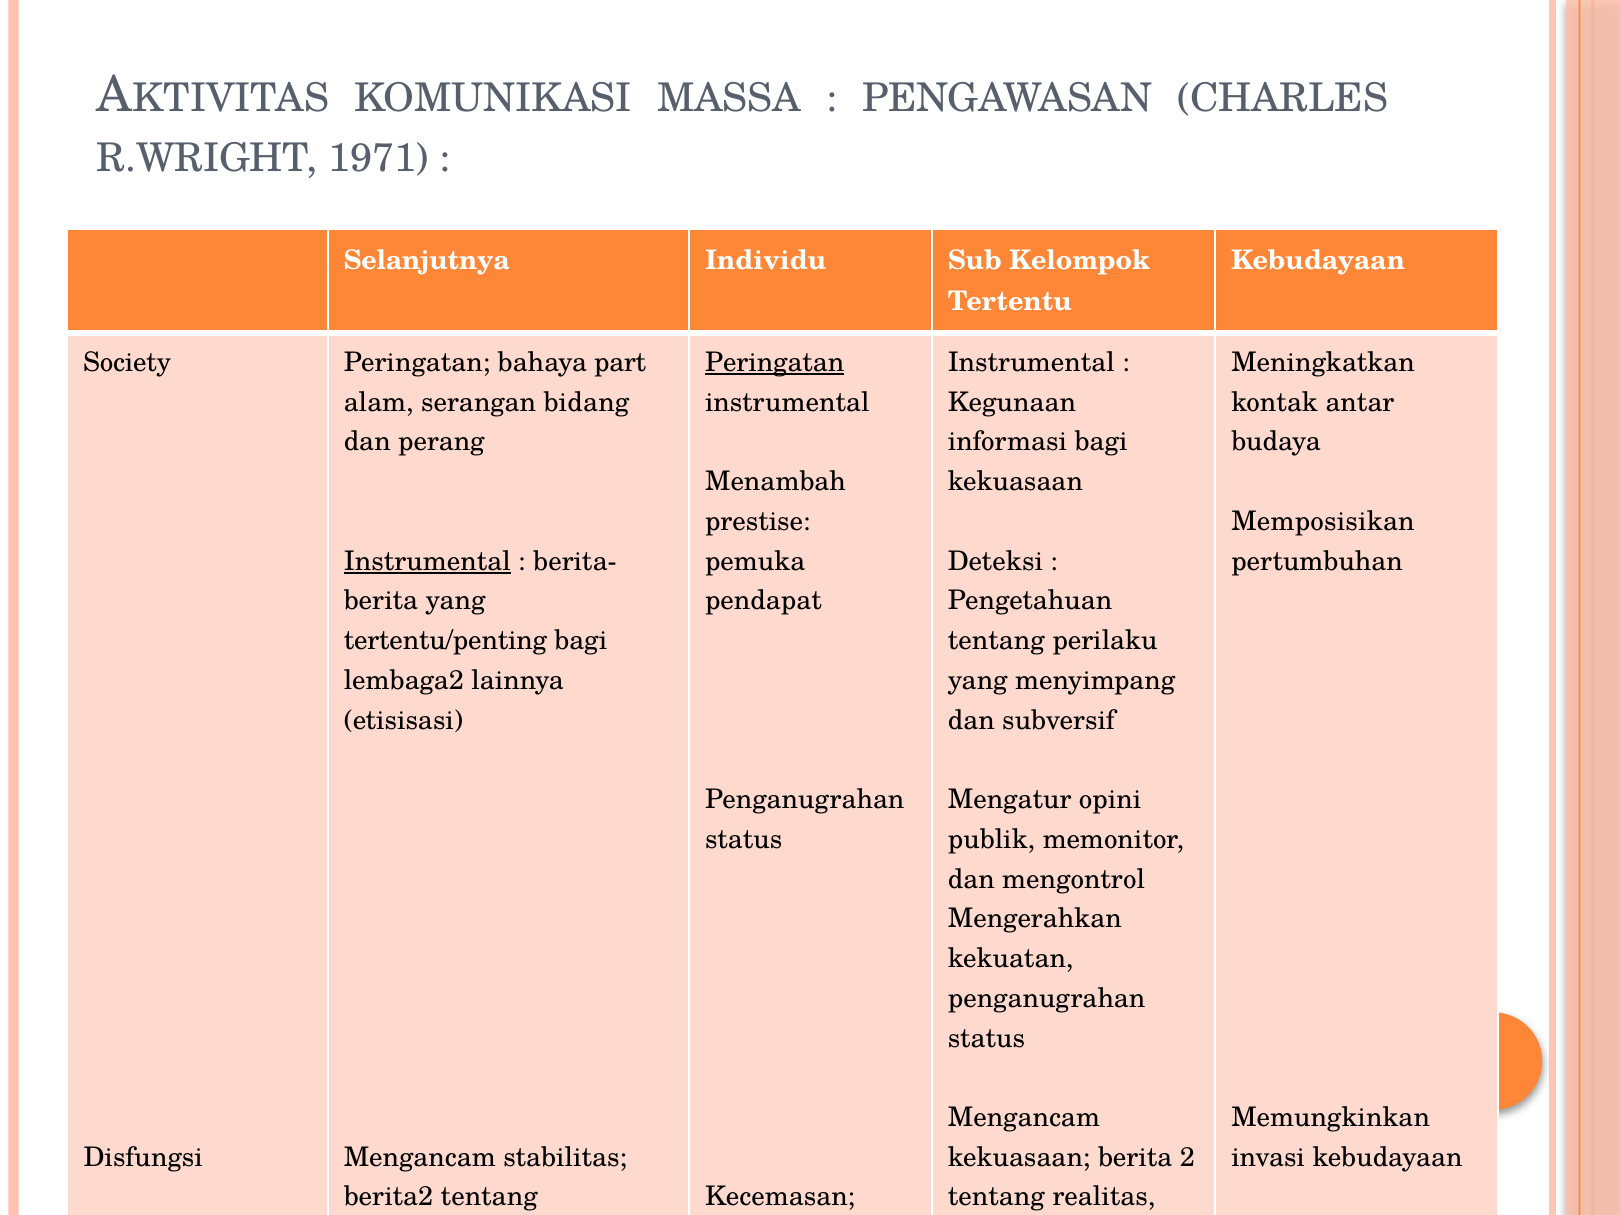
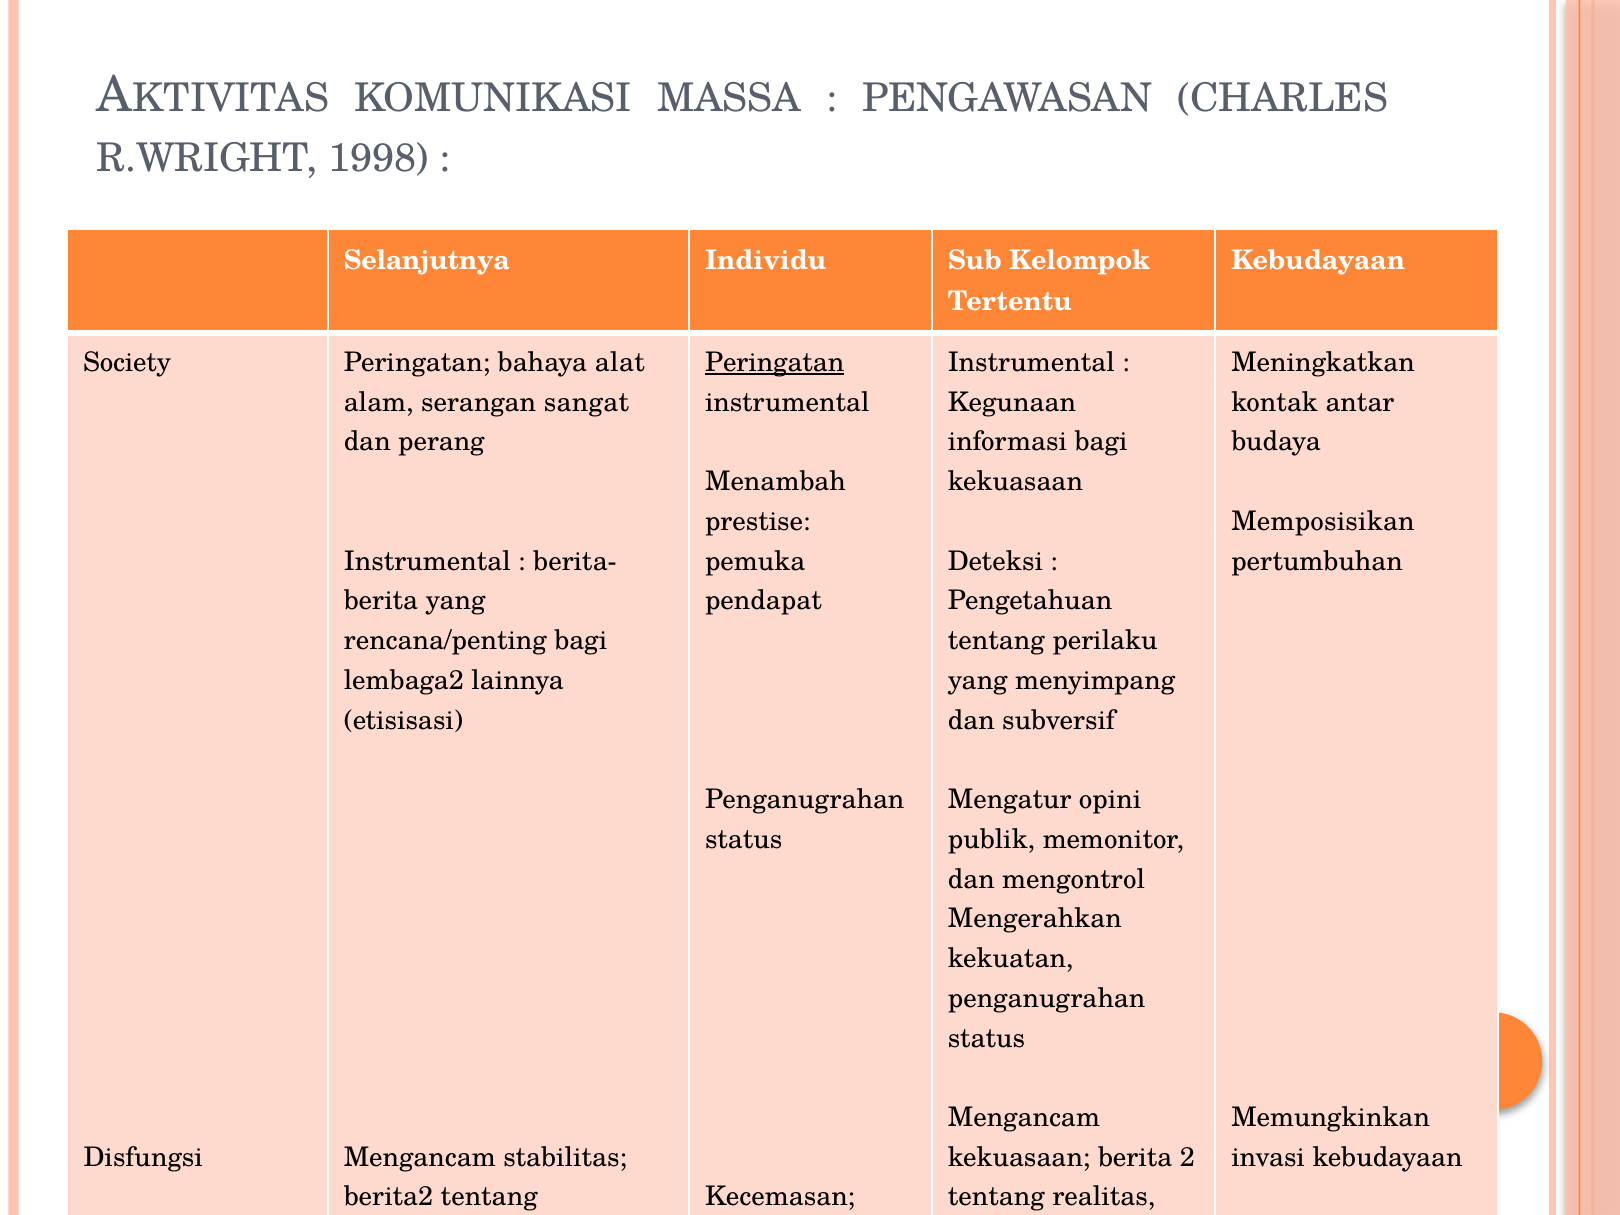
1971: 1971 -> 1998 (379, 158)
part: part -> alat (620, 363)
bidang: bidang -> sangat (586, 402)
Instrumental underline: present -> none (427, 561)
tertentu/penting: tertentu/penting -> rencana/penting (445, 641)
